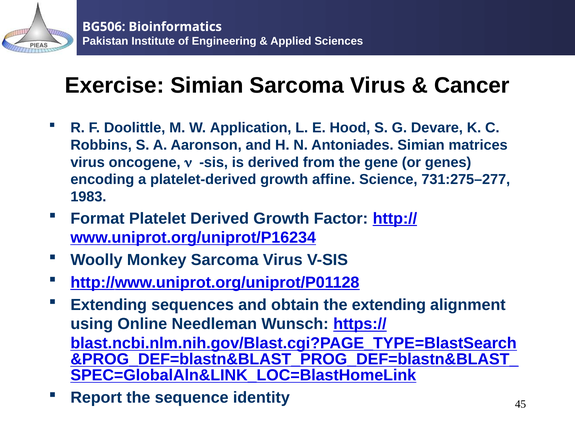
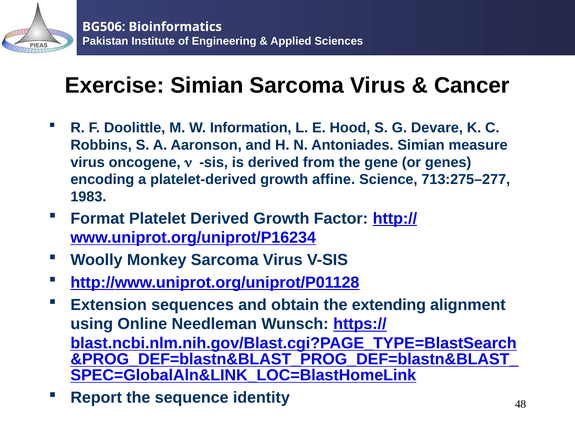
Application: Application -> Information (251, 128)
matrices: matrices -> measure (478, 145)
731:275–277: 731:275–277 -> 713:275–277 (466, 179)
Extending: Extending -> Extension (109, 304)
45: 45 -> 48 (521, 403)
